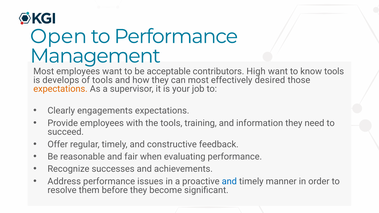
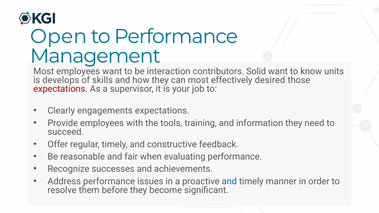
acceptable: acceptable -> interaction (169, 71)
High: High -> Solid (256, 71)
know tools: tools -> units (334, 71)
of tools: tools -> skills (102, 80)
expectations colour: orange -> red (60, 89)
